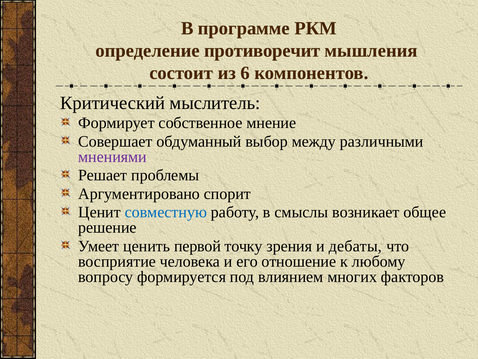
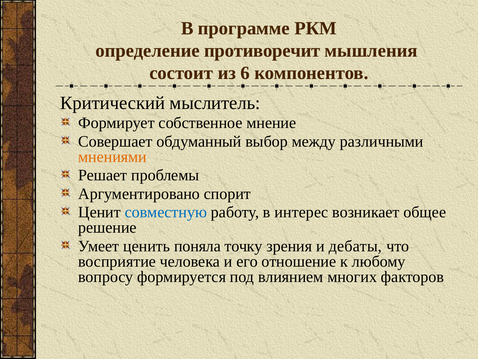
мнениями colour: purple -> orange (113, 157)
смыслы: смыслы -> интерес (301, 212)
первой: первой -> поняла (197, 246)
